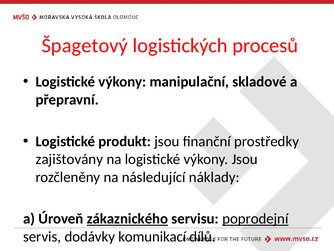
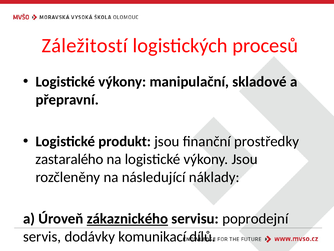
Špagetový: Špagetový -> Záležitostí (85, 45)
zajištovány: zajištovány -> zastaralého (69, 159)
poprodejní underline: present -> none (255, 218)
